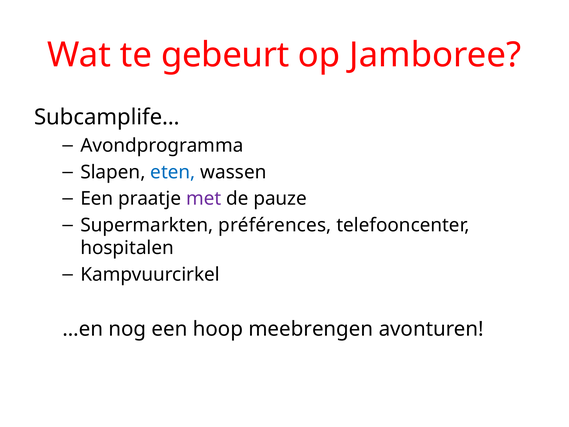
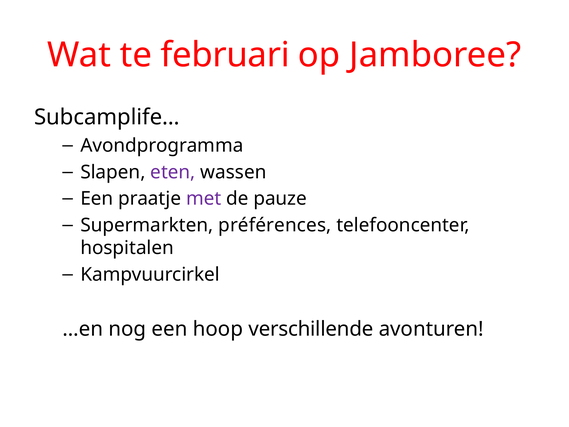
gebeurt: gebeurt -> februari (225, 55)
eten colour: blue -> purple (173, 172)
meebrengen: meebrengen -> verschillende (311, 329)
